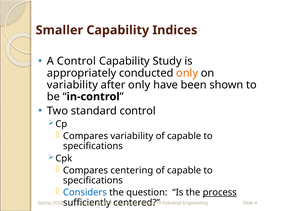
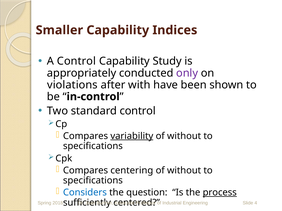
only colour: orange -> purple (187, 73)
variability: variability -> violations (72, 85)
after only: only -> with (139, 85)
variability underline: none -> present (132, 136)
capable: capable -> without (184, 136)
capable: capable -> without (184, 171)
